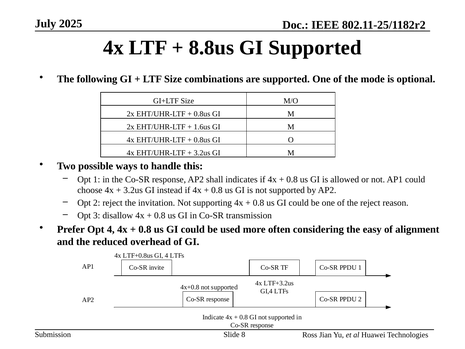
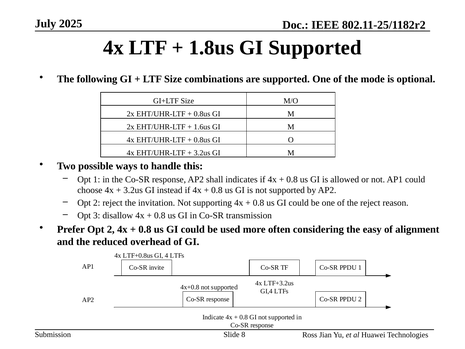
8.8us: 8.8us -> 1.8us (211, 48)
Prefer Opt 4: 4 -> 2 (111, 229)
